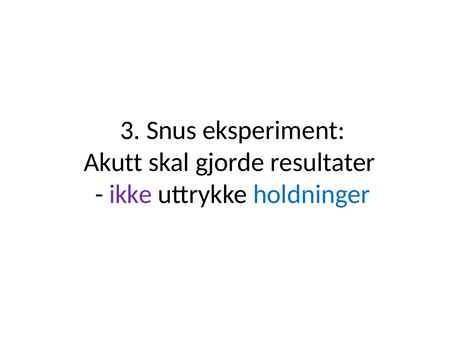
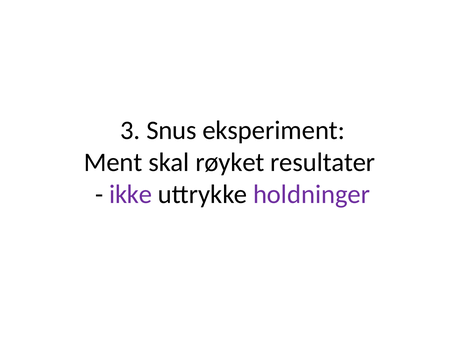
Akutt: Akutt -> Ment (113, 162)
gjorde: gjorde -> røyket (230, 162)
holdninger colour: blue -> purple (312, 194)
